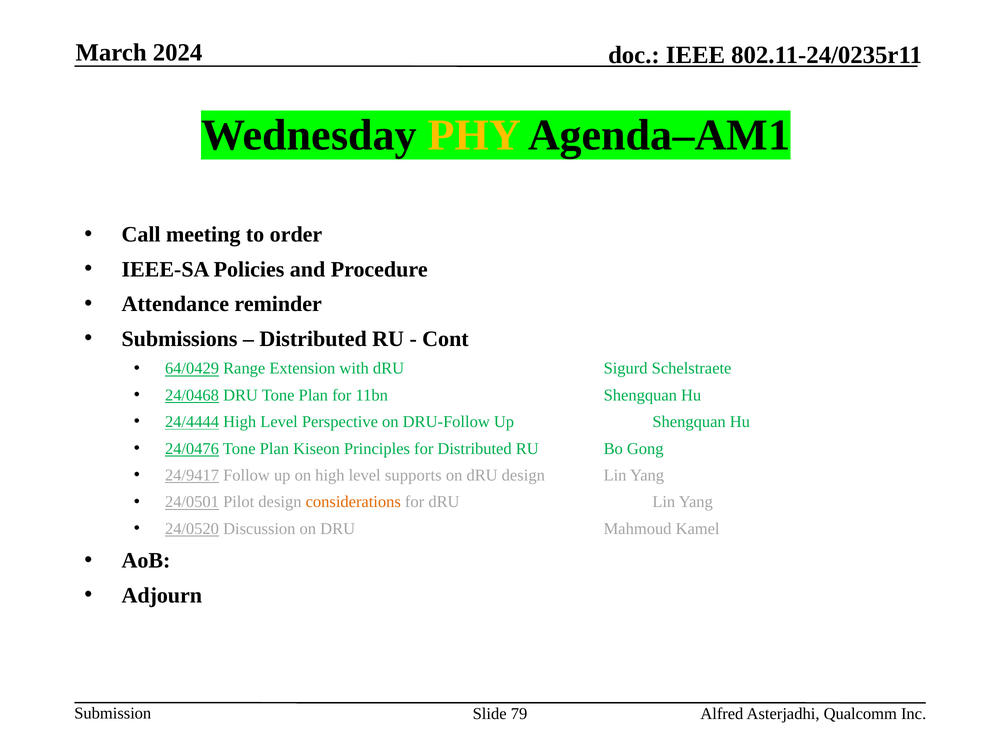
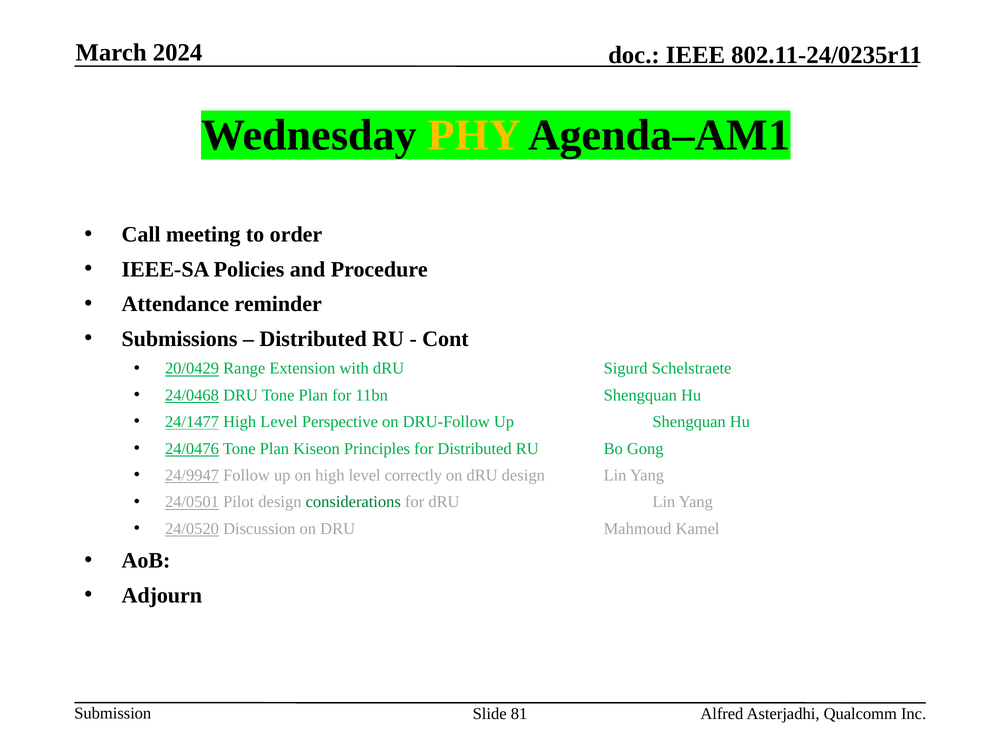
64/0429: 64/0429 -> 20/0429 (192, 368)
24/4444: 24/4444 -> 24/1477 (192, 422)
24/9417: 24/9417 -> 24/9947 (192, 475)
supports: supports -> correctly (413, 475)
considerations colour: orange -> green (353, 502)
79: 79 -> 81 (519, 714)
